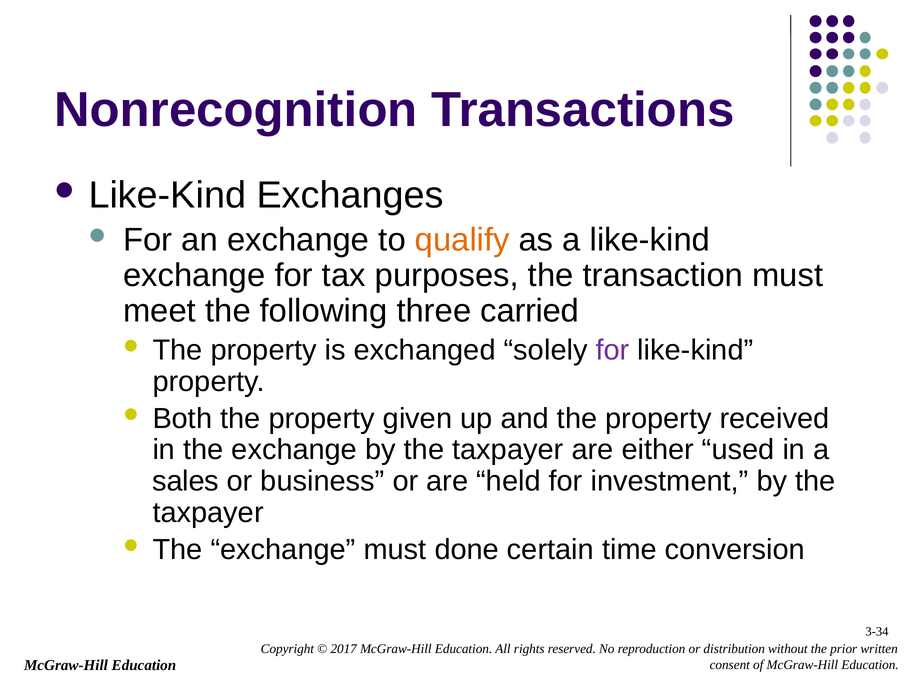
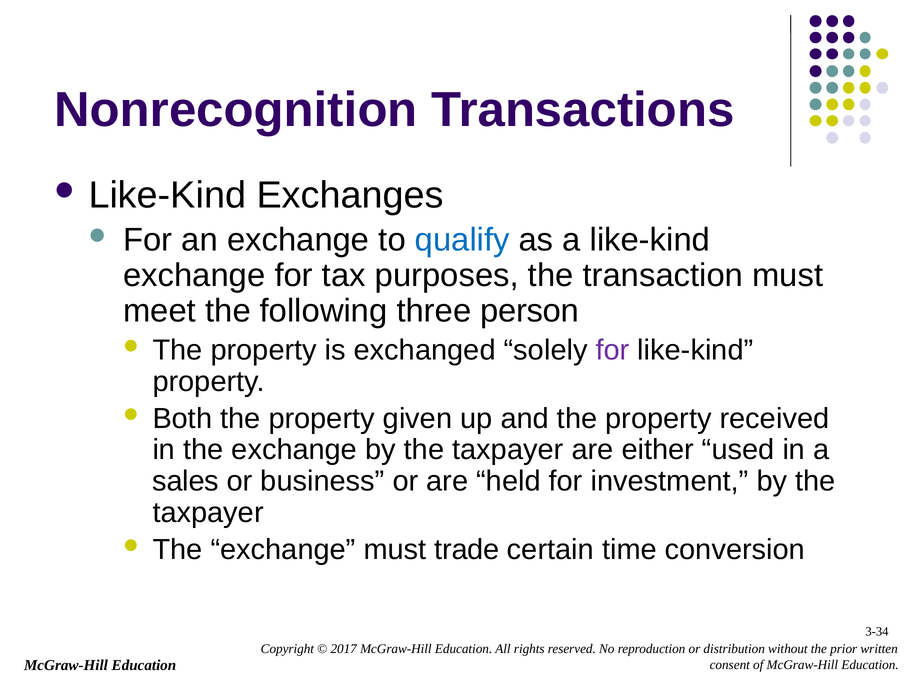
qualify colour: orange -> blue (462, 240)
carried: carried -> person (530, 311)
done: done -> trade (467, 550)
